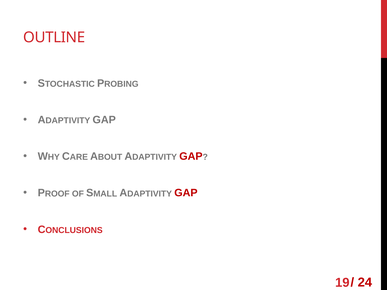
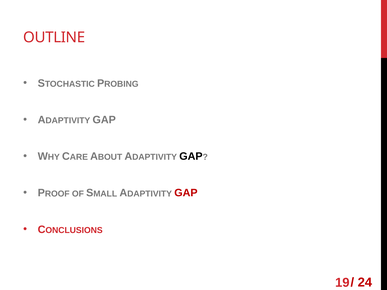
GAP colour: red -> black (191, 157)
